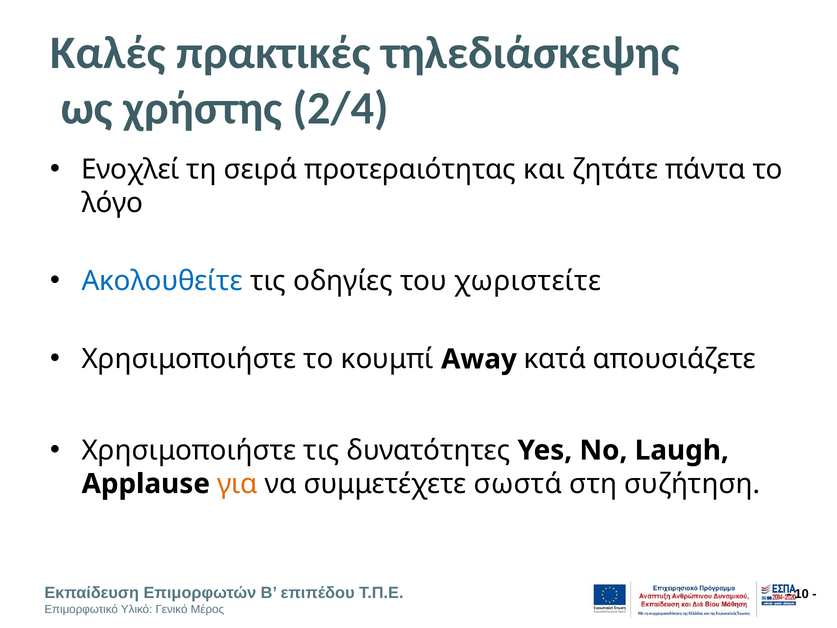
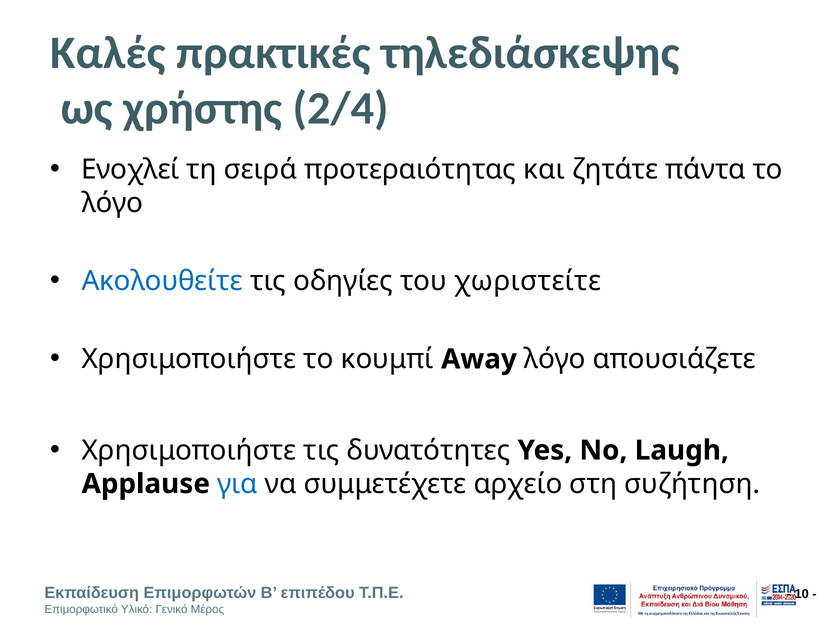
Away κατά: κατά -> λόγο (555, 359)
για colour: orange -> blue (238, 484)
σωστά: σωστά -> αρχείο (518, 484)
